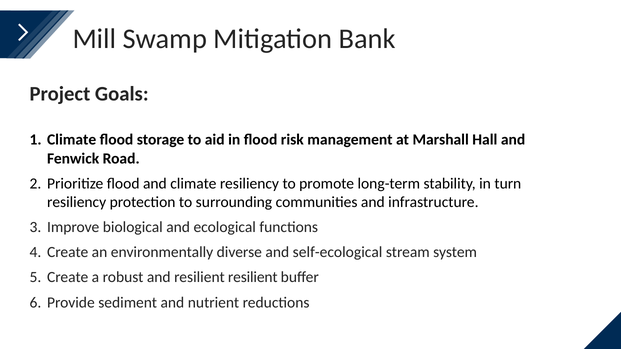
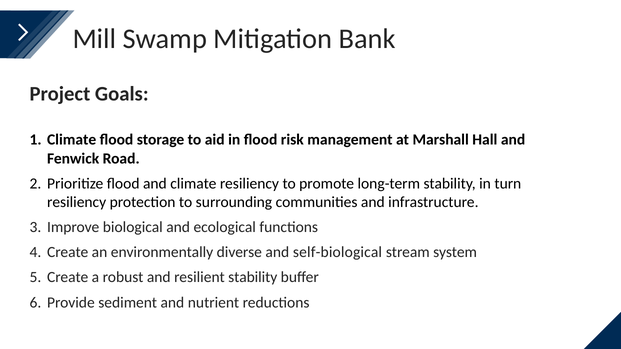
self-ecological: self-ecological -> self-biological (338, 252)
resilient resilient: resilient -> stability (253, 278)
